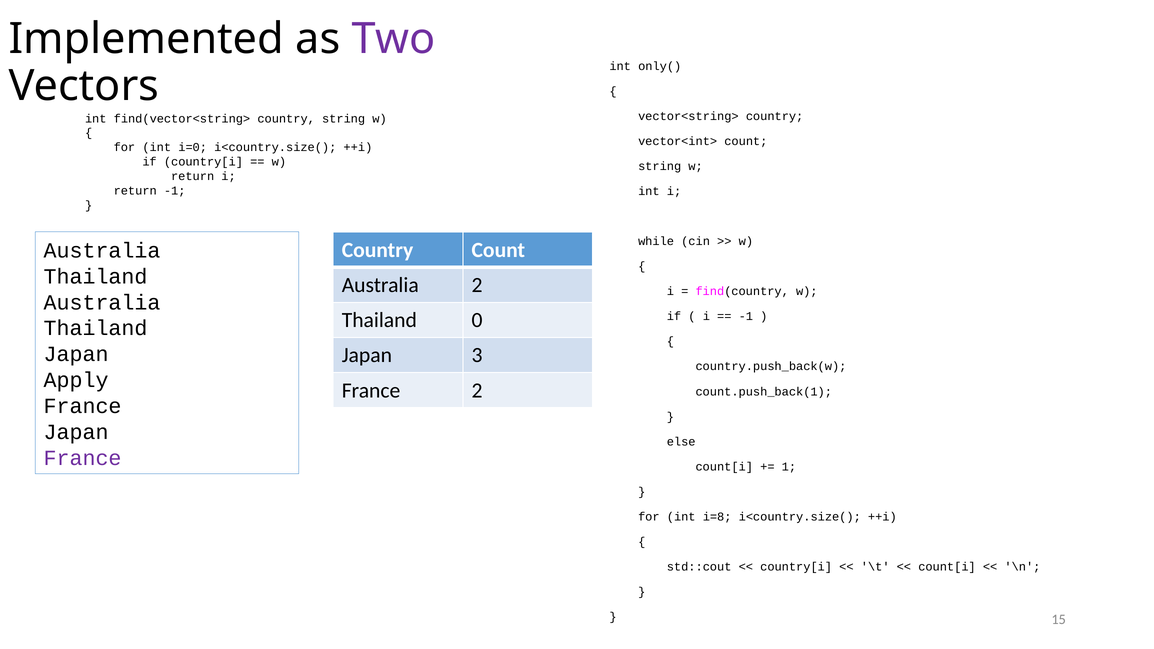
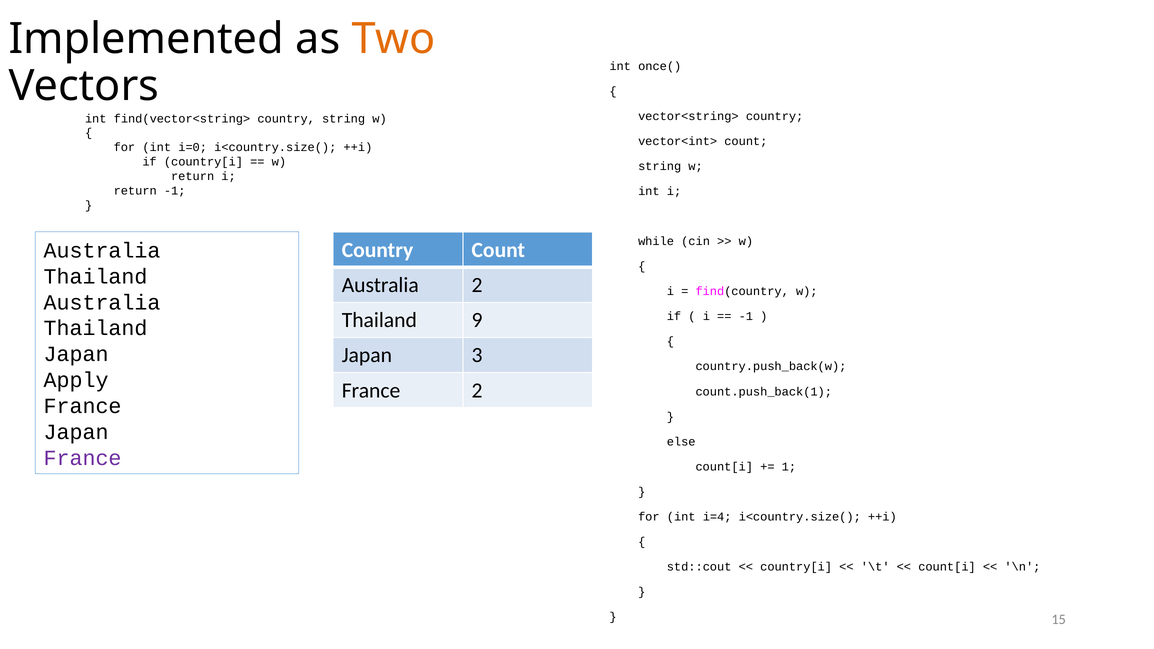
Two colour: purple -> orange (393, 39)
only(: only( -> once( (660, 66)
0: 0 -> 9 (477, 320)
i=8: i=8 -> i=4 (717, 517)
